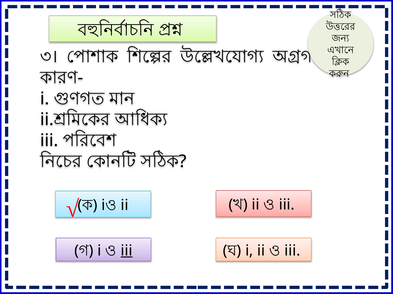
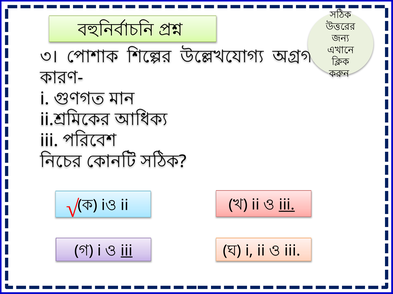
iii underline: none -> present (287, 205)
